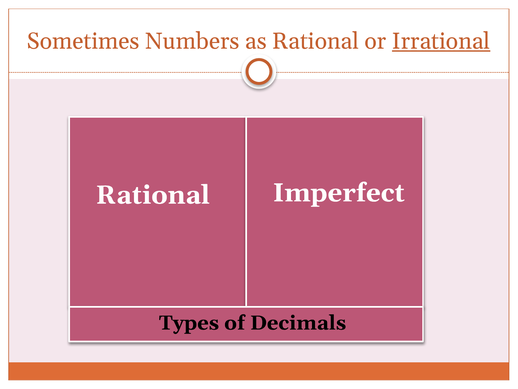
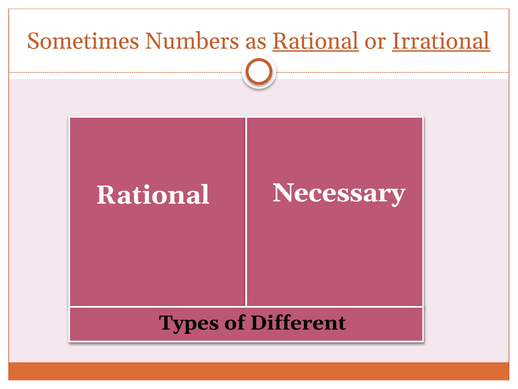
Rational underline: none -> present (316, 41)
Imperfect: Imperfect -> Necessary (339, 193)
Decimals: Decimals -> Different (298, 323)
